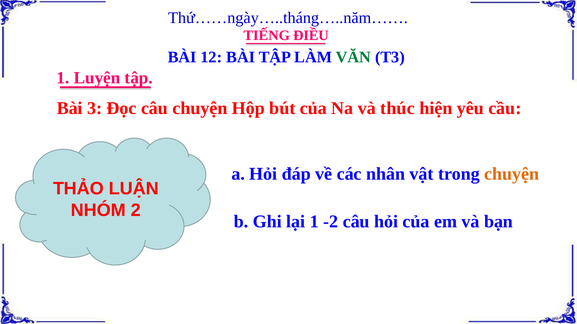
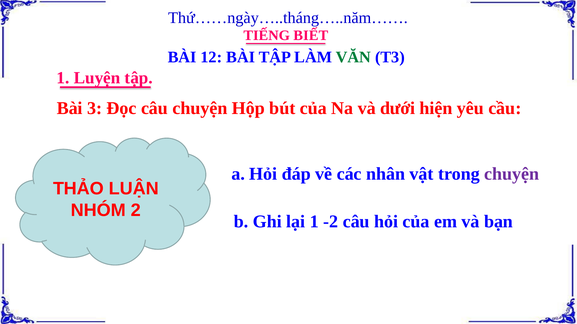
ĐIỀU: ĐIỀU -> BIẾT (311, 35)
thúc: thúc -> dưới (398, 108)
chuyện colour: orange -> purple (512, 174)
